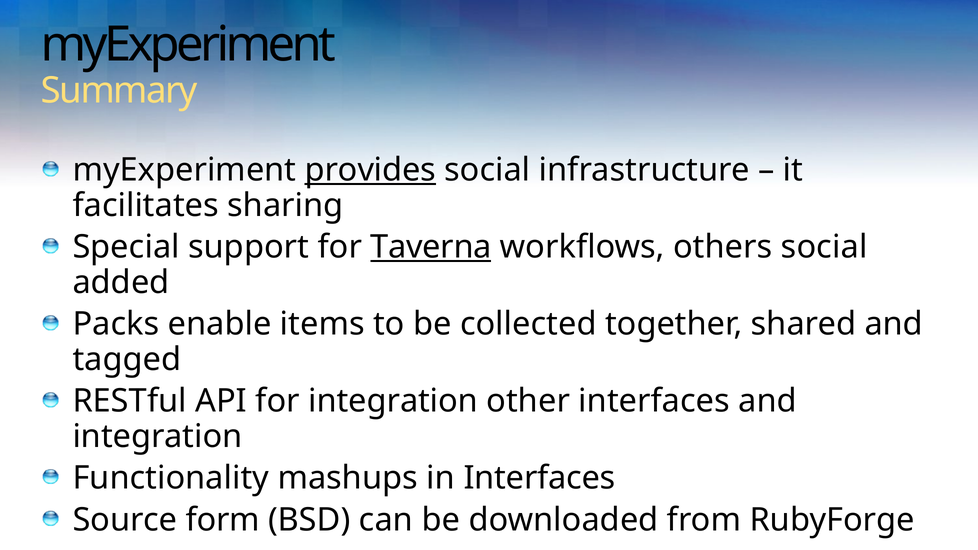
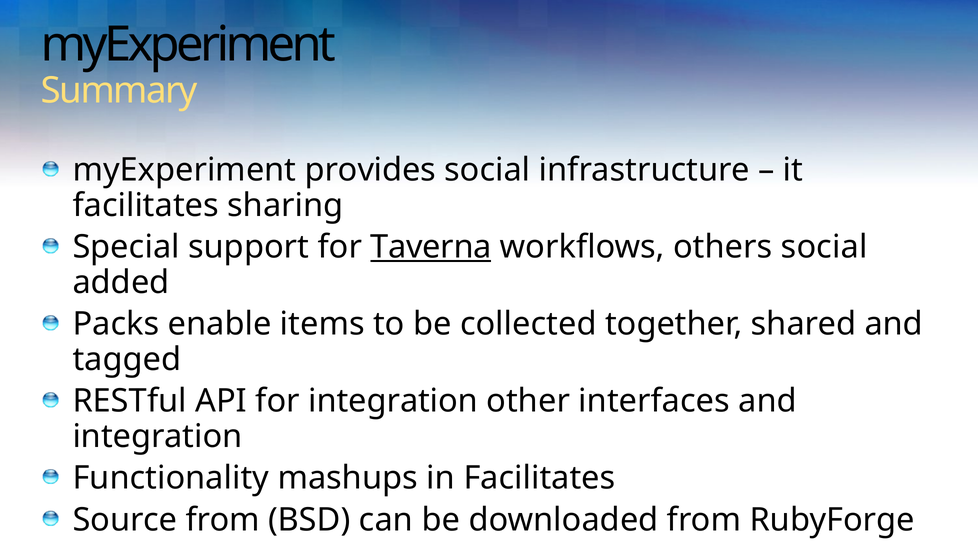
provides underline: present -> none (370, 170)
in Interfaces: Interfaces -> Facilitates (539, 478)
Source form: form -> from (223, 520)
